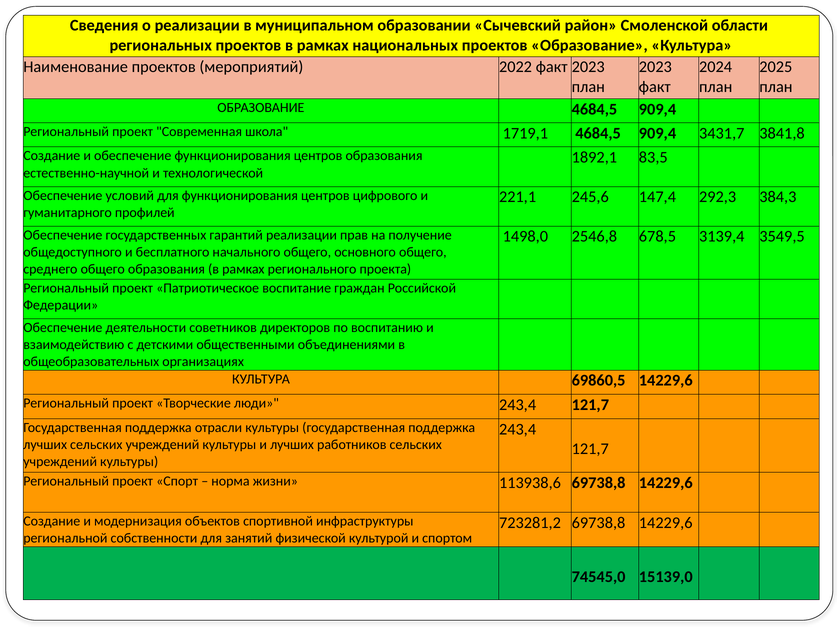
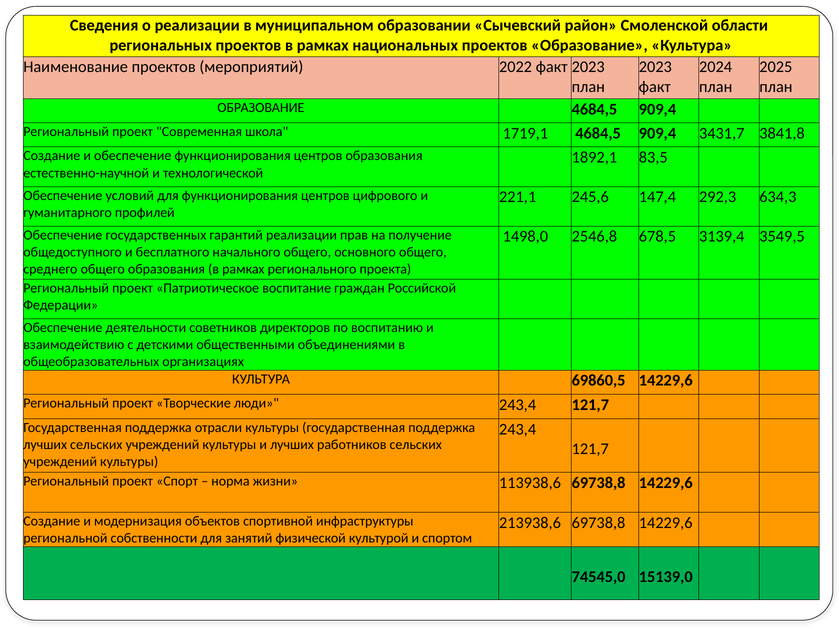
384,3: 384,3 -> 634,3 (778, 197)
723281,2: 723281,2 -> 213938,6 (530, 523)
